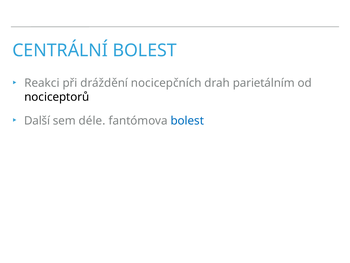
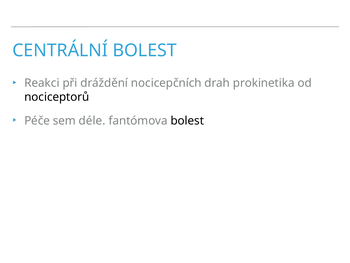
parietálním: parietálním -> prokinetika (264, 83)
Další: Další -> Péče (37, 120)
bolest colour: blue -> black (187, 120)
